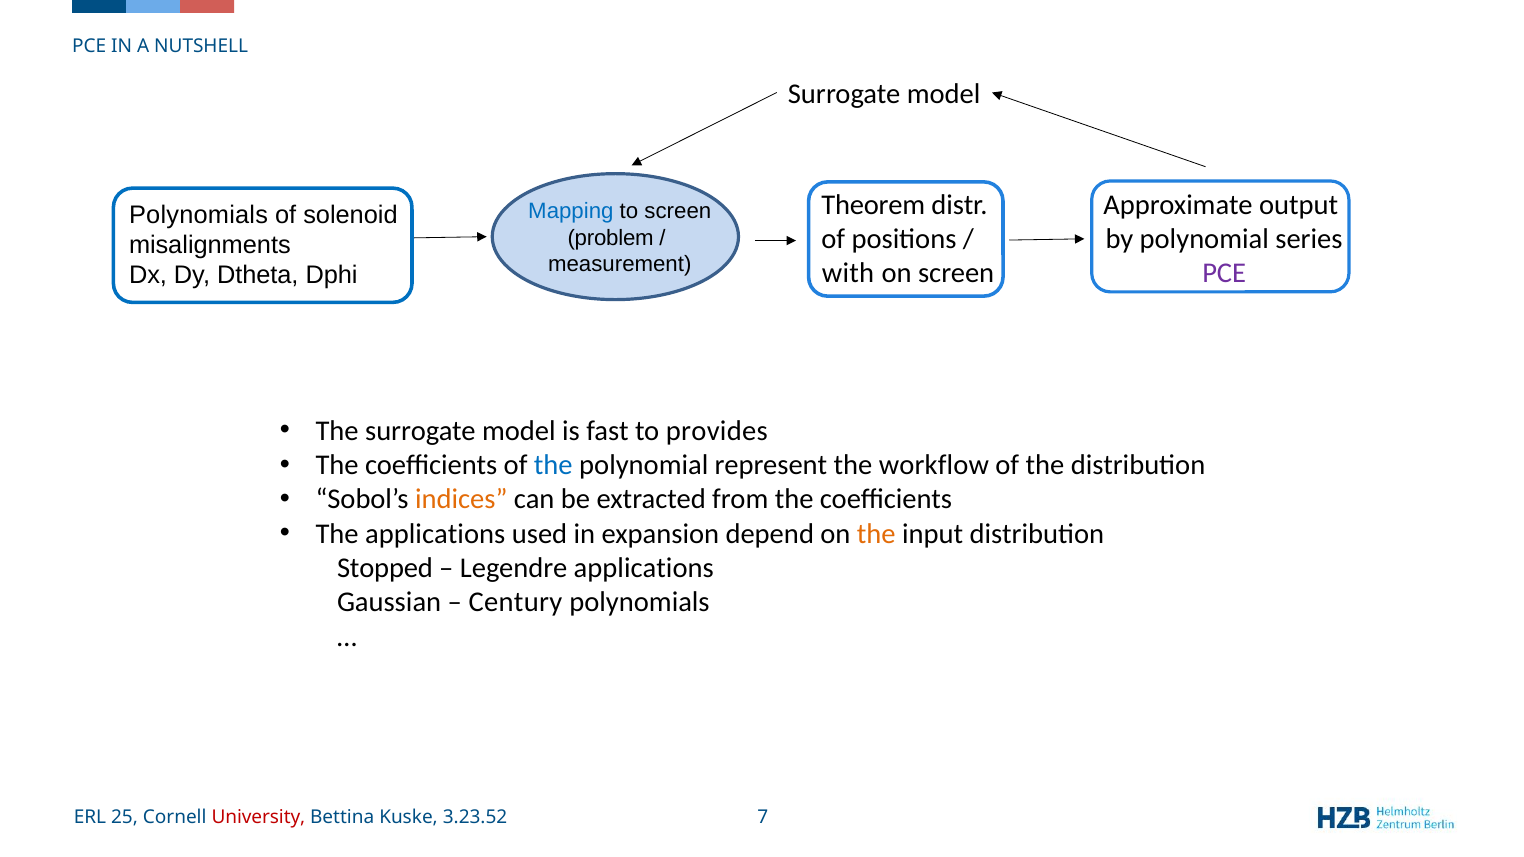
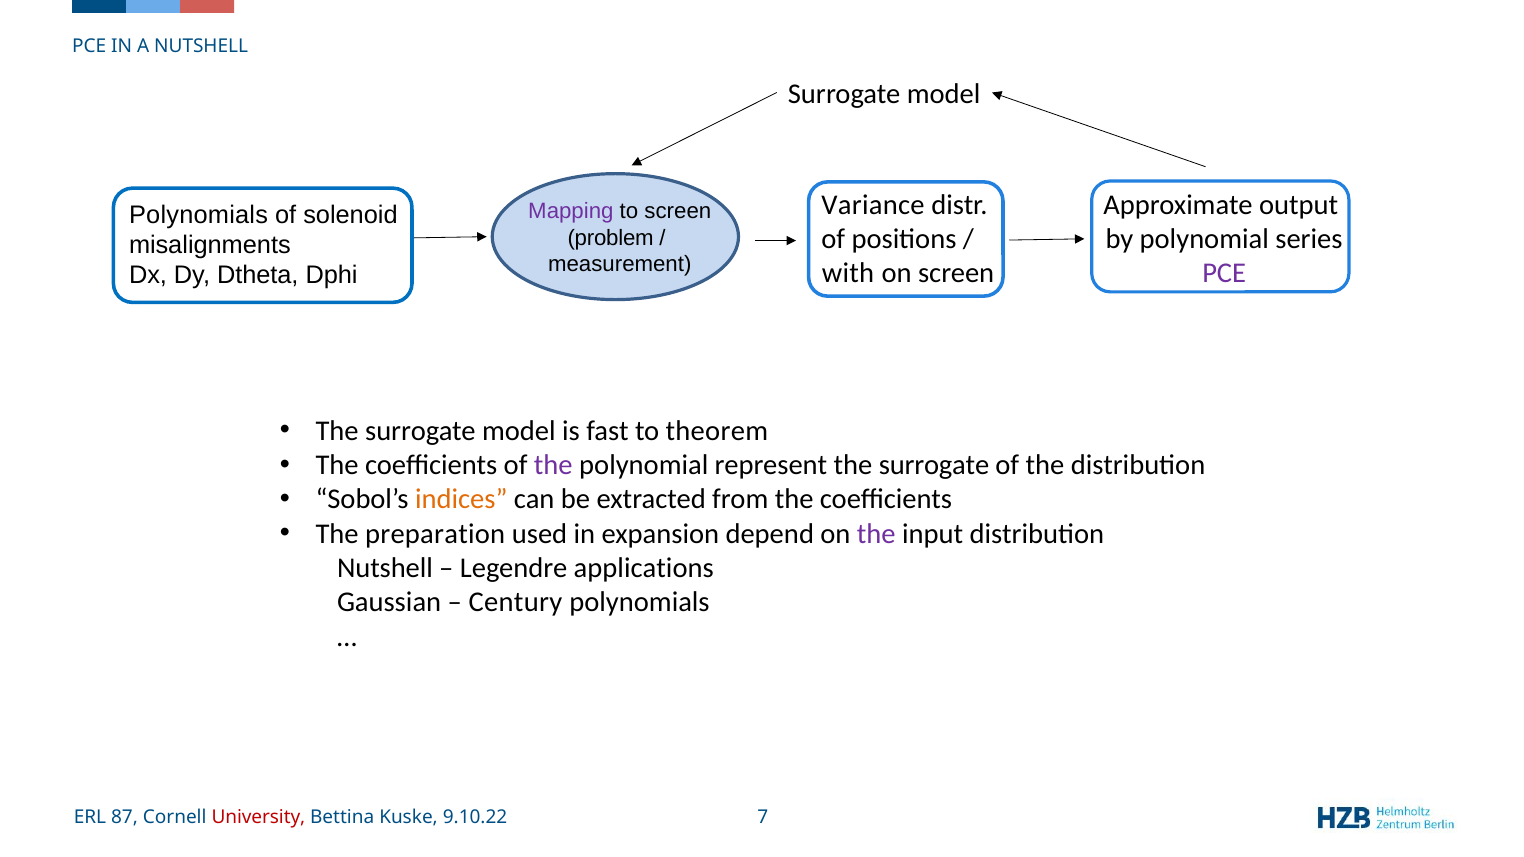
Theorem: Theorem -> Variance (873, 205)
Mapping colour: blue -> purple (571, 211)
provides: provides -> theorem (717, 431)
the colour: blue -> purple (553, 465)
represent the workflow: workflow -> surrogate (934, 465)
The applications: applications -> preparation (435, 534)
the colour: orange -> purple (876, 534)
Stopped: Stopped -> Nutshell (385, 568)
25: 25 -> 87 (125, 818)
3.23.52: 3.23.52 -> 9.10.22 (475, 818)
